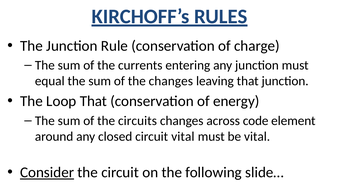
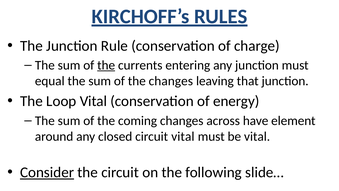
the underline: none -> present (106, 65)
Loop That: That -> Vital (93, 101)
circuits: circuits -> coming (138, 121)
code: code -> have (256, 121)
